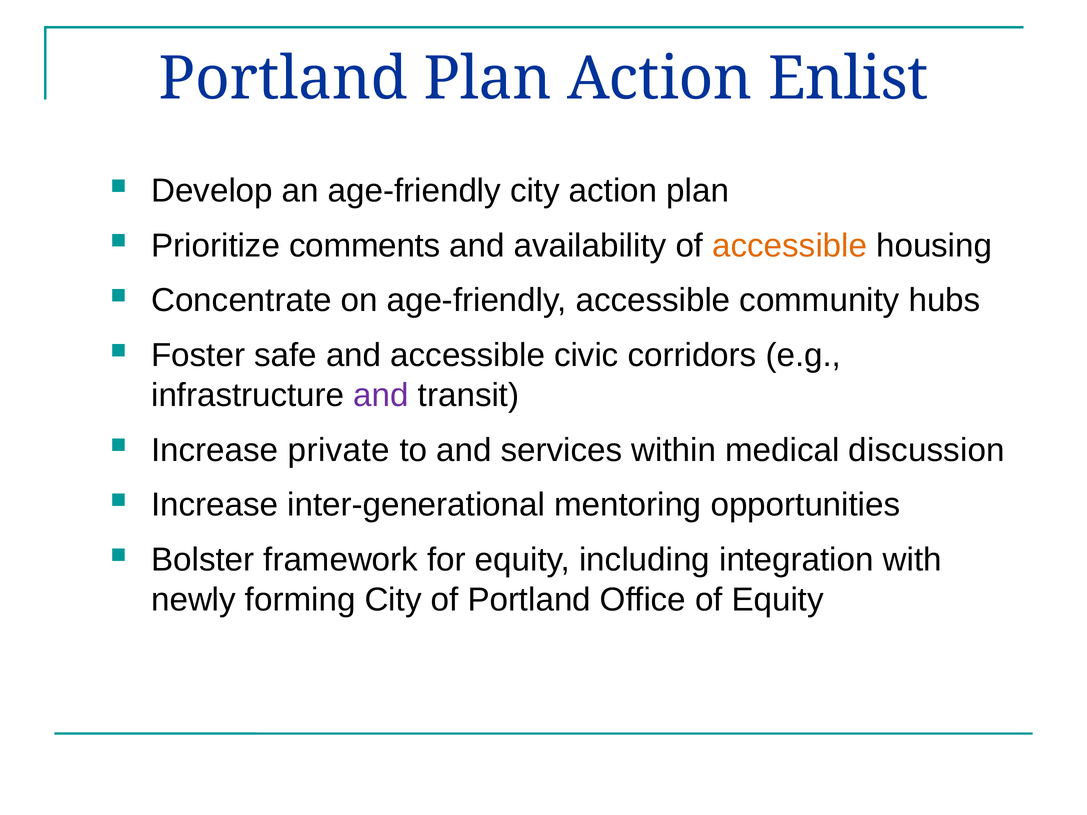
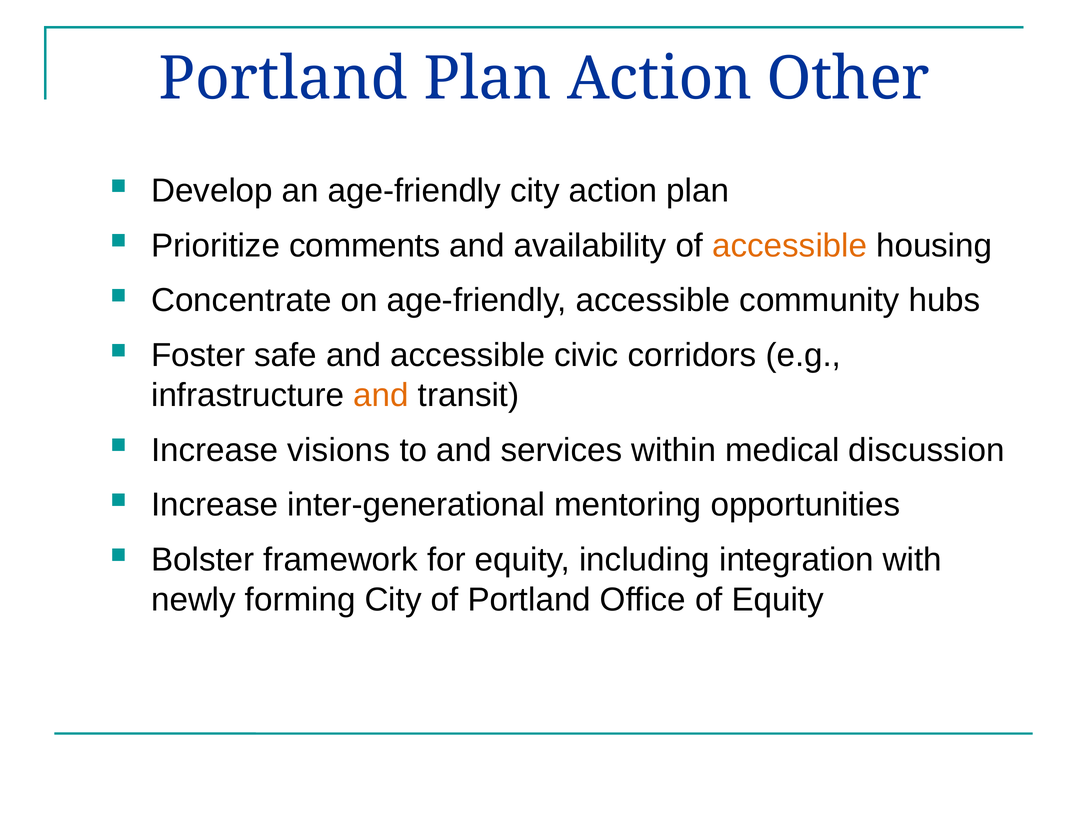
Enlist: Enlist -> Other (848, 79)
and colour: purple -> orange (381, 395)
private: private -> visions (339, 450)
